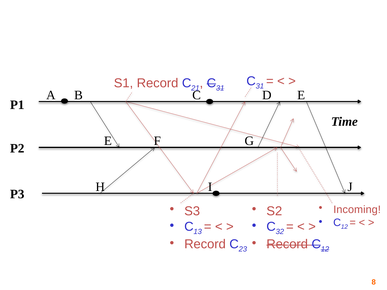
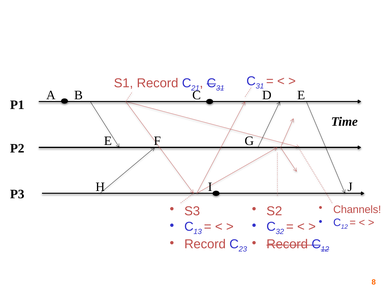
Incoming: Incoming -> Channels (357, 210)
